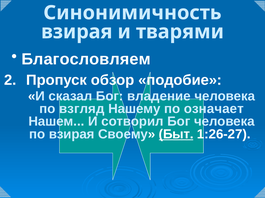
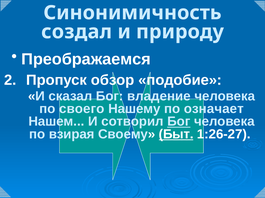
взирая: взирая -> создал (77, 32)
тварями: тварями -> природу (180, 32)
Благословляем: Благословляем -> Преображаемся (86, 59)
взгляд: взгляд -> своего (82, 109)
Бог underline: none -> present (179, 122)
